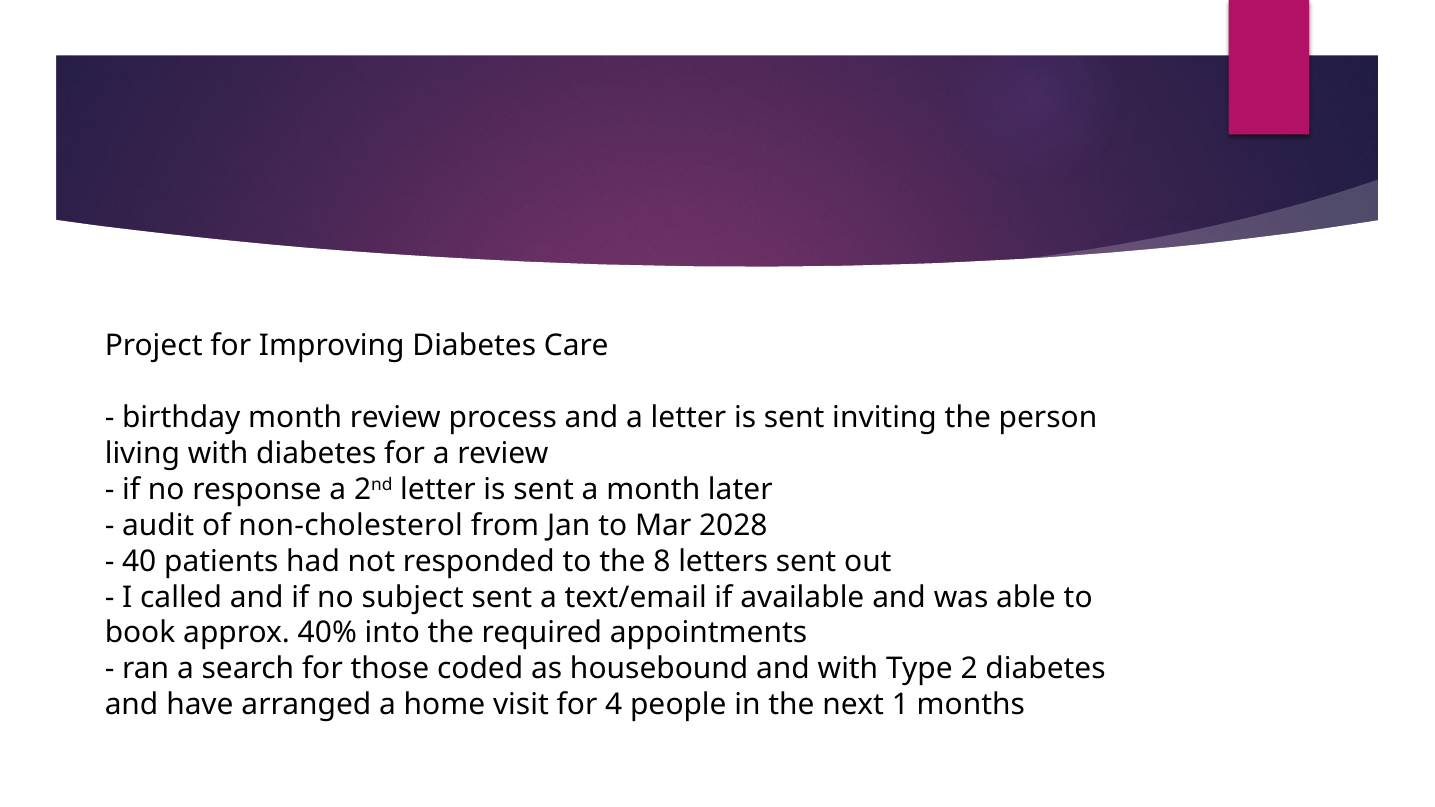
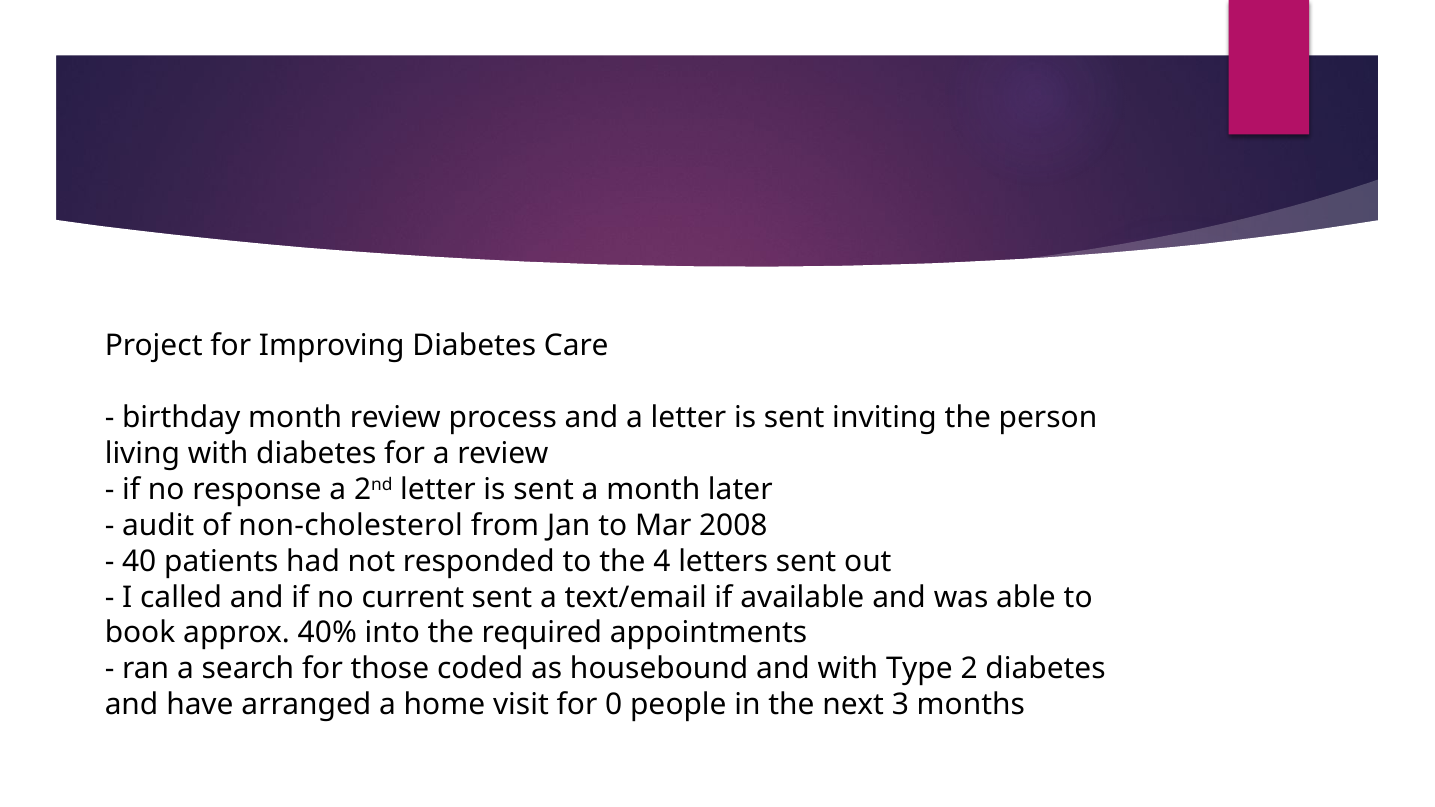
2028: 2028 -> 2008 (733, 526)
8: 8 -> 4 (662, 561)
subject: subject -> current (413, 597)
4: 4 -> 0 (614, 705)
1: 1 -> 3 (900, 705)
